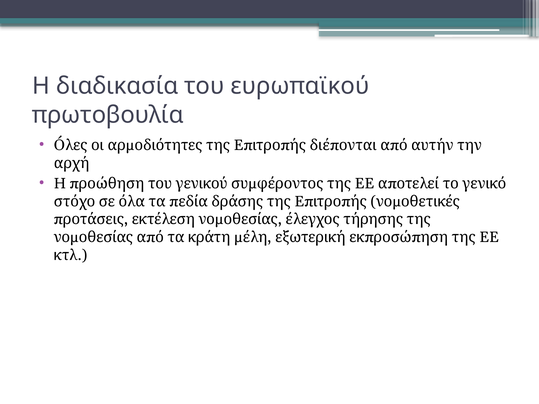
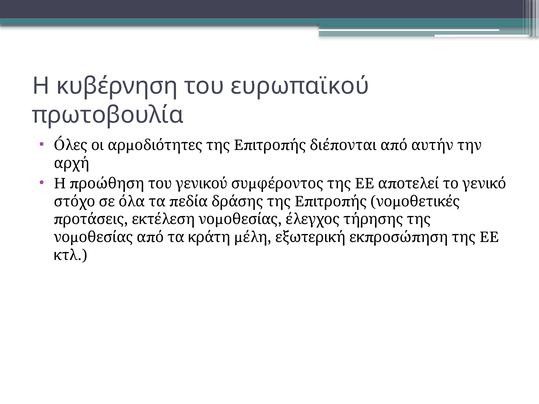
διαδικασία: διαδικασία -> κυβέρνηση (117, 86)
